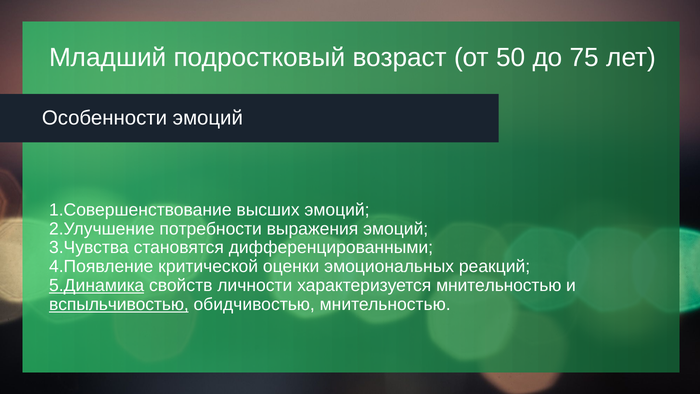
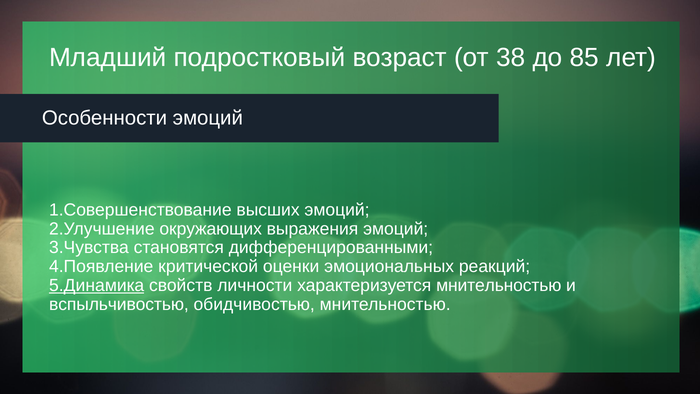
50: 50 -> 38 (511, 58)
75: 75 -> 85 (584, 58)
потребности: потребности -> окружающих (211, 229)
вспыльчивостью underline: present -> none (119, 304)
